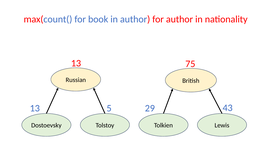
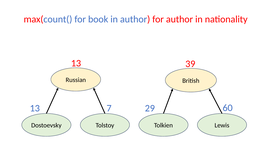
75: 75 -> 39 (190, 64)
5: 5 -> 7 (109, 108)
43: 43 -> 60 (228, 108)
